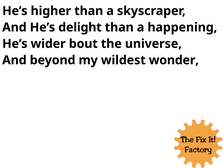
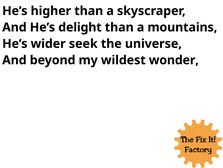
happening: happening -> mountains (182, 27)
bout: bout -> seek (83, 44)
